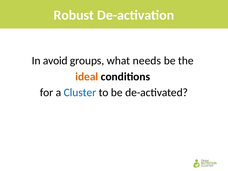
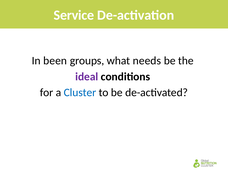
Robust: Robust -> Service (74, 15)
avoid: avoid -> been (55, 61)
ideal colour: orange -> purple (87, 77)
